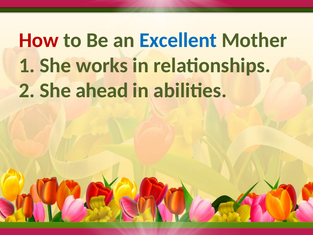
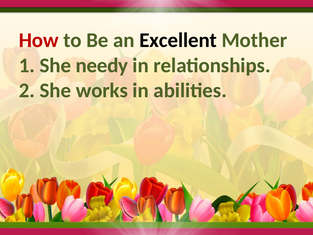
Excellent colour: blue -> black (178, 40)
works: works -> needy (102, 65)
ahead: ahead -> works (102, 90)
